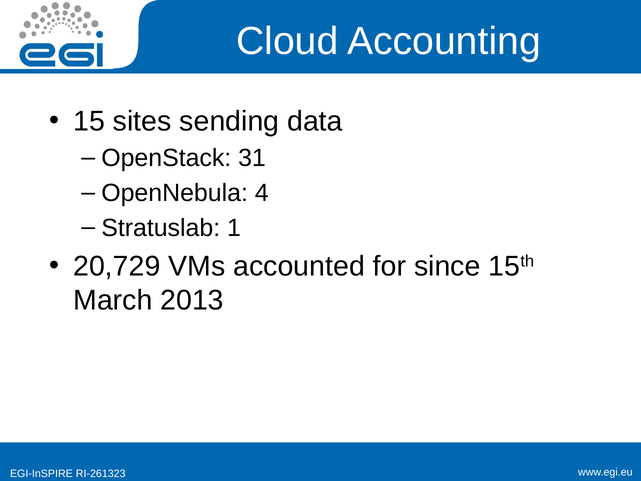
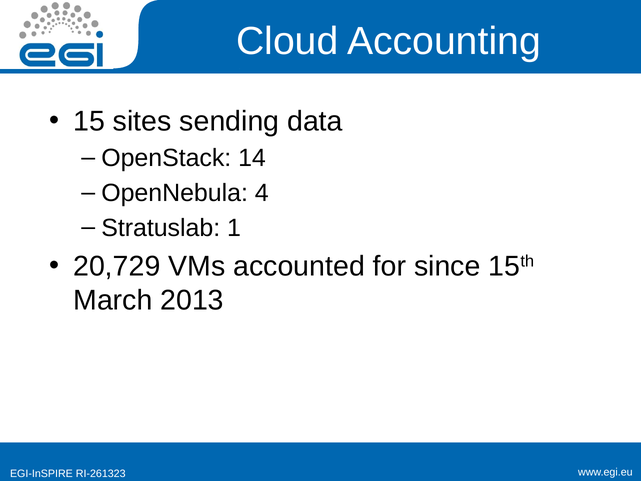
31: 31 -> 14 (252, 158)
